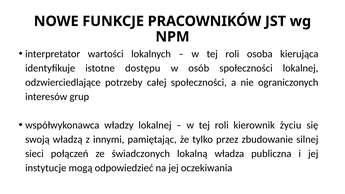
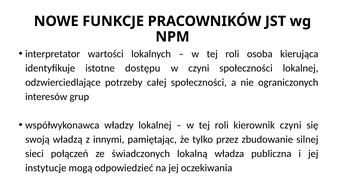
w osób: osób -> czyni (199, 68)
kierownik życiu: życiu -> czyni (291, 125)
